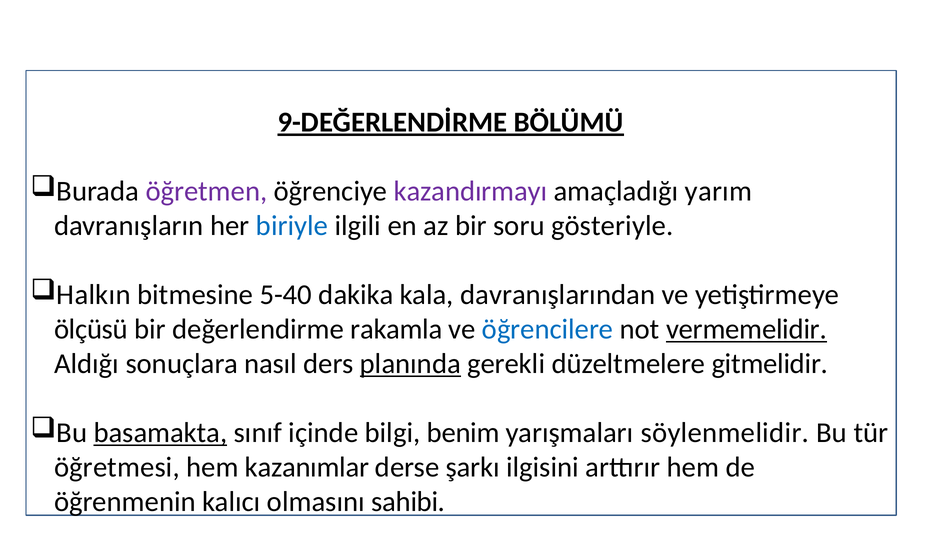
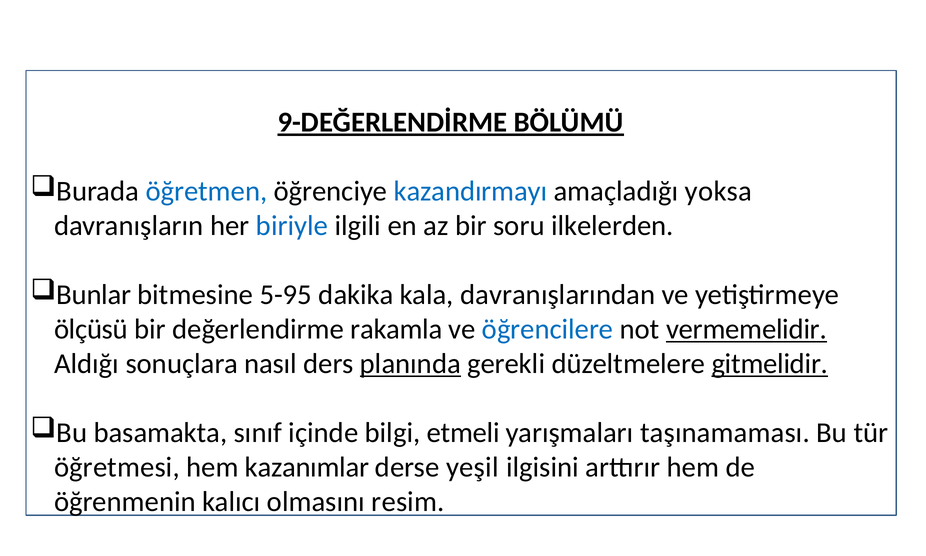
öğretmen colour: purple -> blue (206, 191)
kazandırmayı colour: purple -> blue (470, 191)
yarım: yarım -> yoksa (719, 191)
gösteriyle: gösteriyle -> ilkelerden (612, 226)
Halkın: Halkın -> Bunlar (94, 295)
5-40: 5-40 -> 5-95 (286, 295)
gitmelidir underline: none -> present (770, 364)
basamakta underline: present -> none (160, 433)
benim: benim -> etmeli (463, 433)
söylenmelidir: söylenmelidir -> taşınamaması (725, 433)
şarkı: şarkı -> yeşil (473, 467)
sahibi: sahibi -> resim (408, 502)
